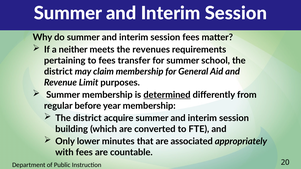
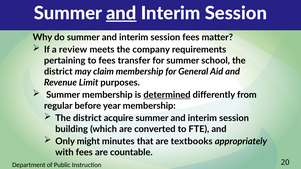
and underline: none -> present (121, 13)
neither: neither -> review (73, 50)
revenues: revenues -> company (151, 50)
lower: lower -> might (88, 142)
associated: associated -> textbooks (192, 142)
